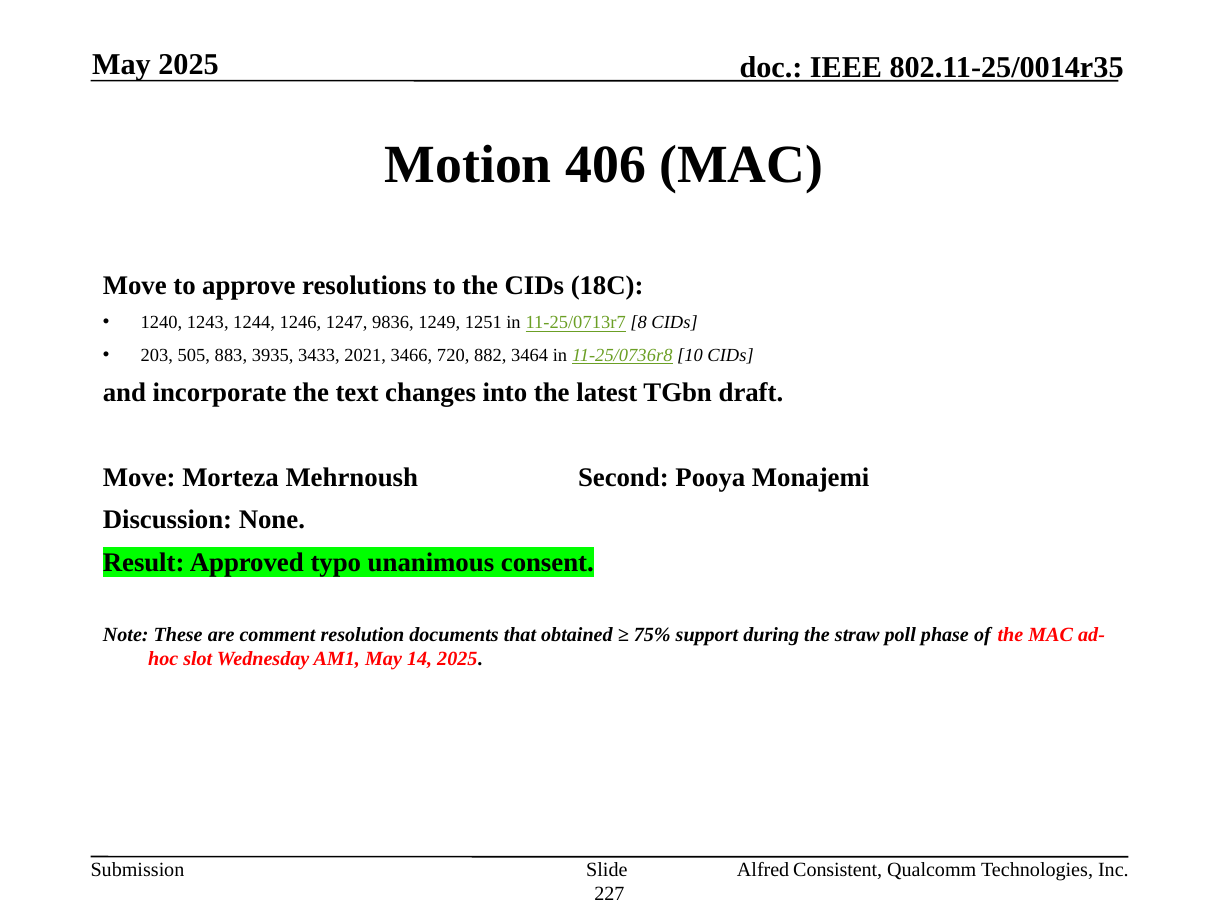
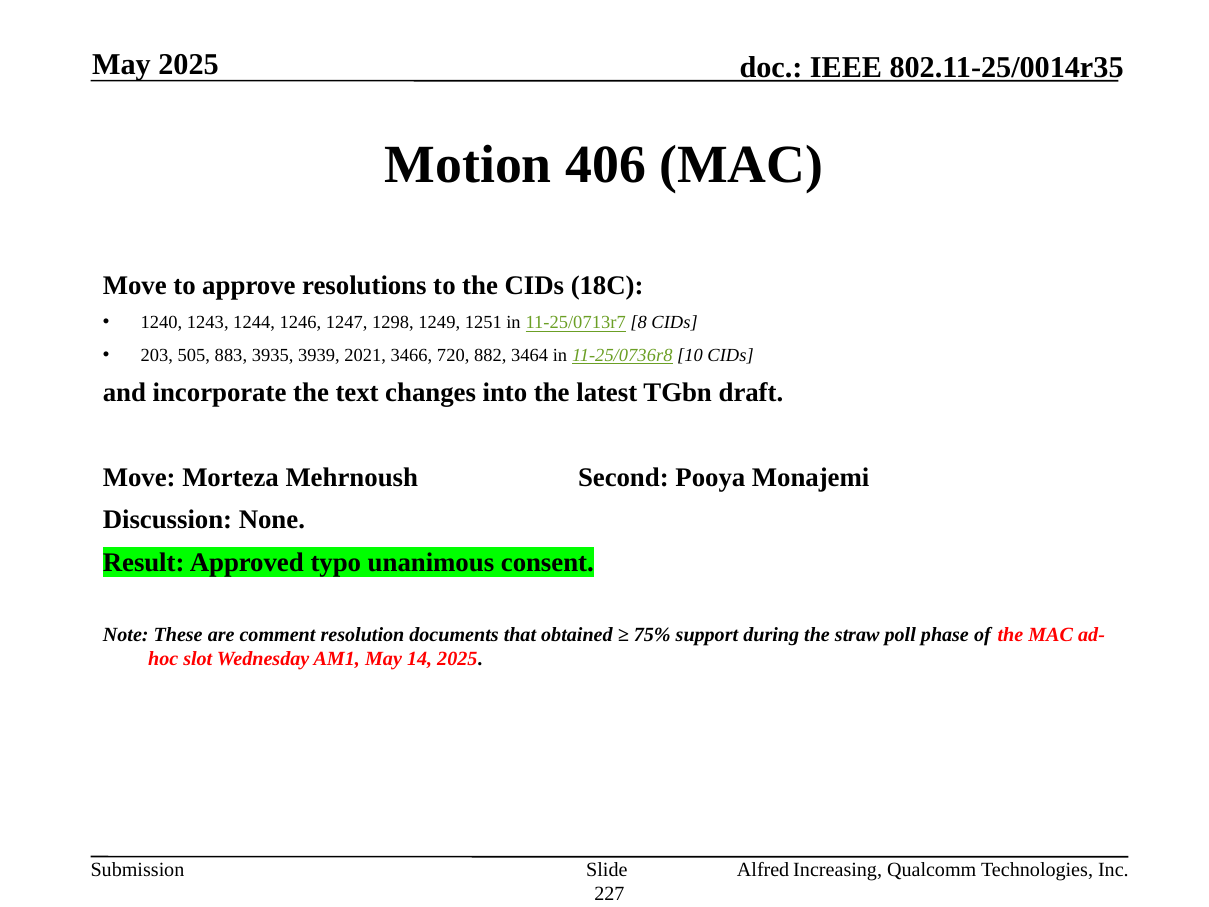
9836: 9836 -> 1298 (393, 323)
3433: 3433 -> 3939 (319, 355)
Consistent: Consistent -> Increasing (838, 870)
